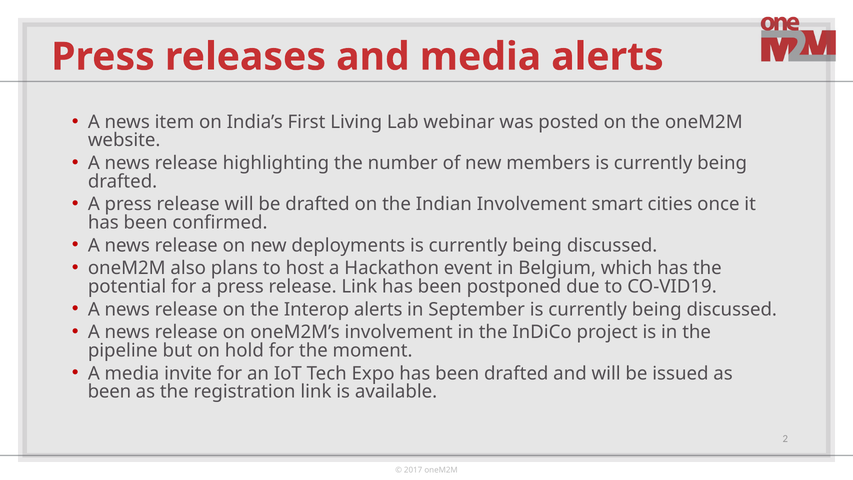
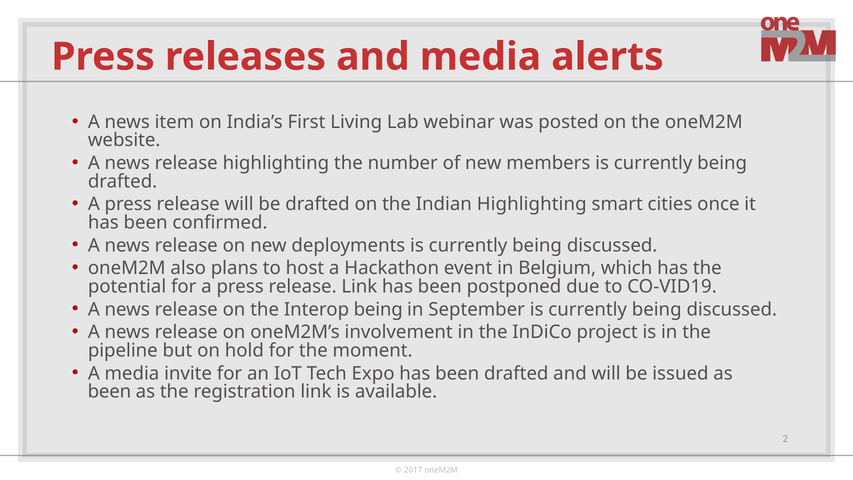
Indian Involvement: Involvement -> Highlighting (532, 204)
Interop alerts: alerts -> being (378, 309)
